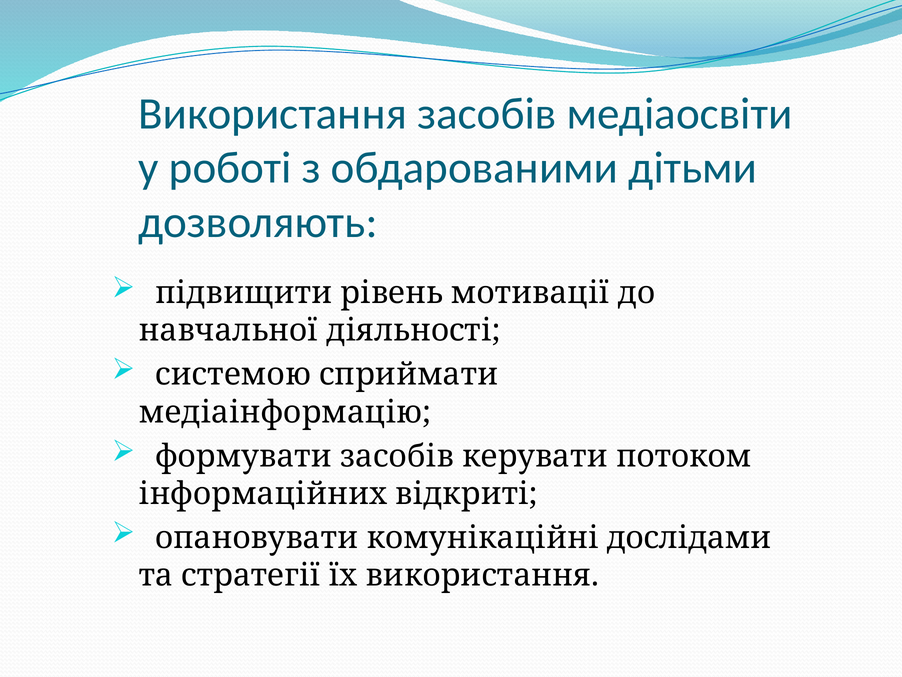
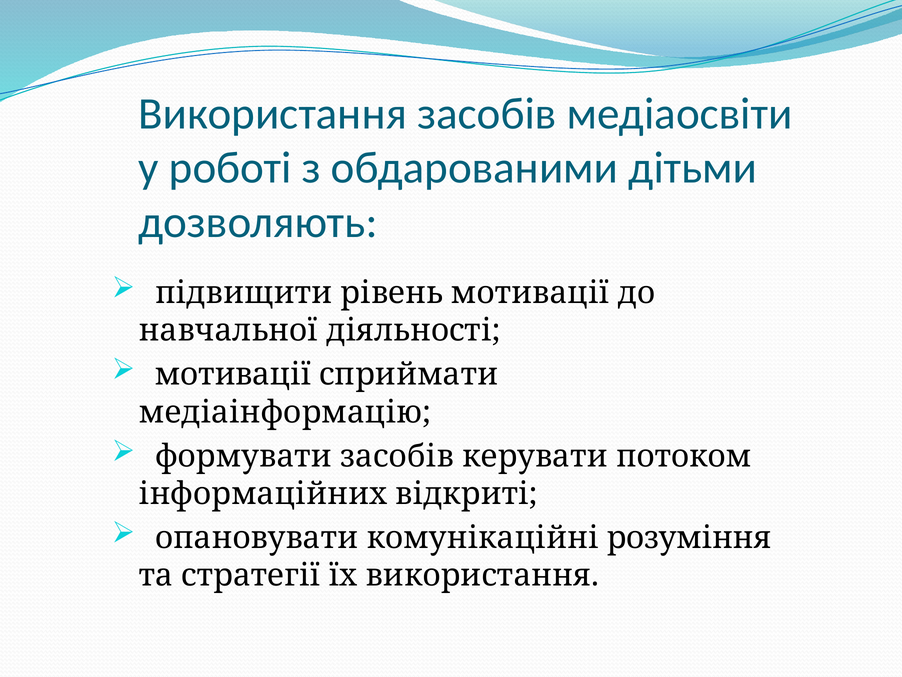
системою: системою -> мотивації (233, 374)
дослідами: дослідами -> розуміння (689, 538)
